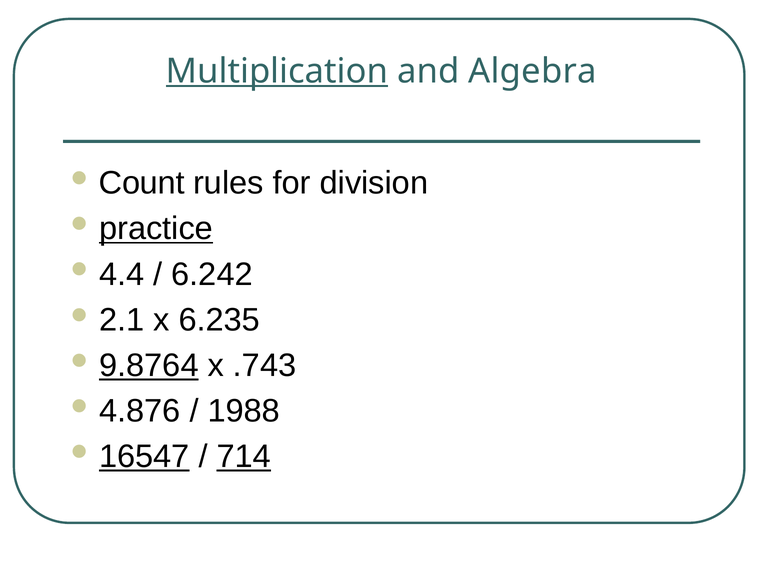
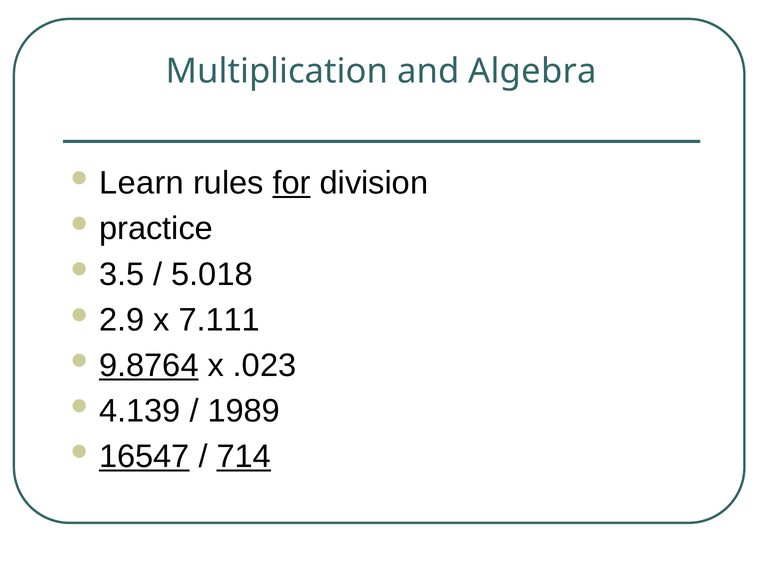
Multiplication underline: present -> none (277, 71)
Count: Count -> Learn (141, 183)
for underline: none -> present (292, 183)
practice underline: present -> none (156, 229)
4.4: 4.4 -> 3.5 (122, 275)
6.242: 6.242 -> 5.018 (212, 275)
2.1: 2.1 -> 2.9 (122, 320)
6.235: 6.235 -> 7.111 (219, 320)
.743: .743 -> .023 (265, 366)
4.876: 4.876 -> 4.139 (140, 412)
1988: 1988 -> 1989 (244, 412)
